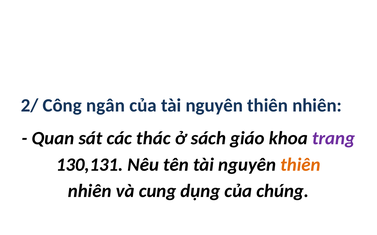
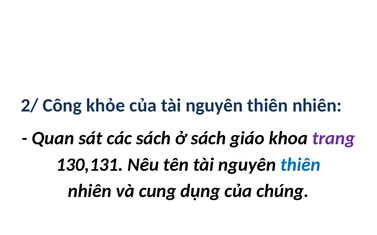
ngân: ngân -> khỏe (106, 106)
các thác: thác -> sách (154, 139)
thiên colour: orange -> blue (300, 165)
